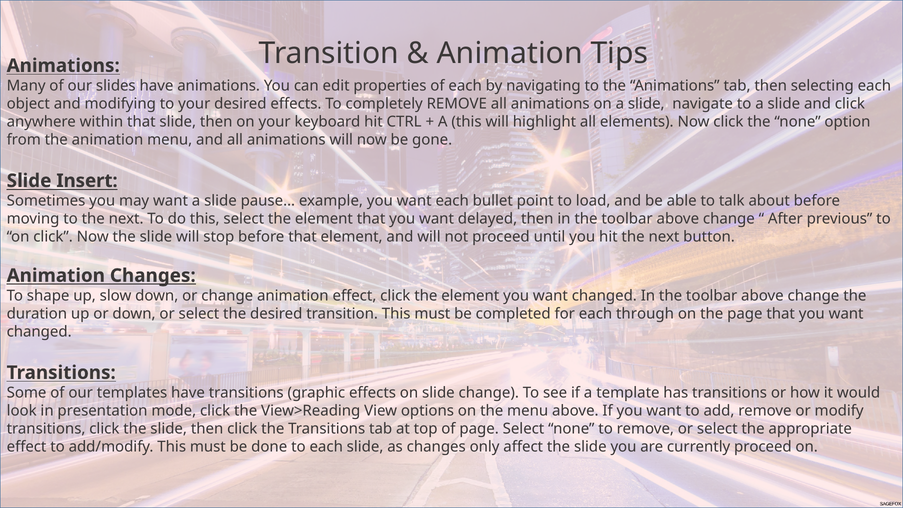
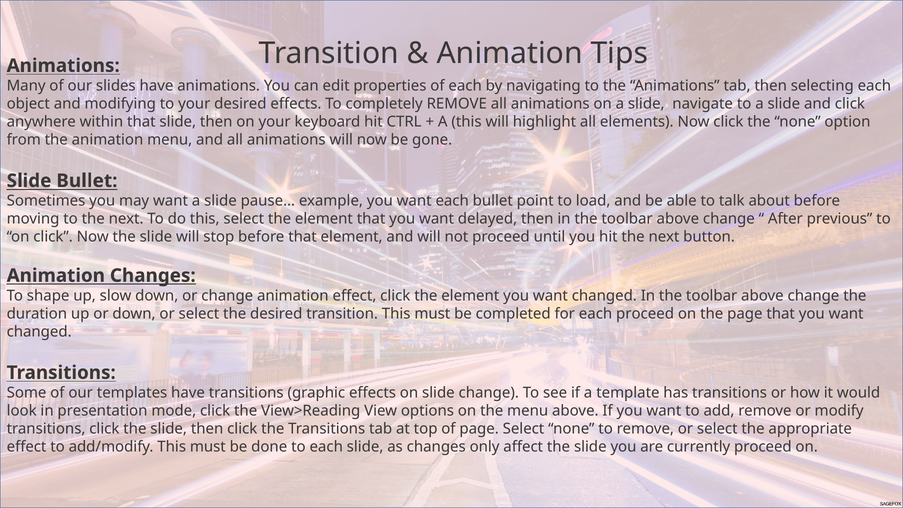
Slide Insert: Insert -> Bullet (87, 181)
each through: through -> proceed (645, 314)
